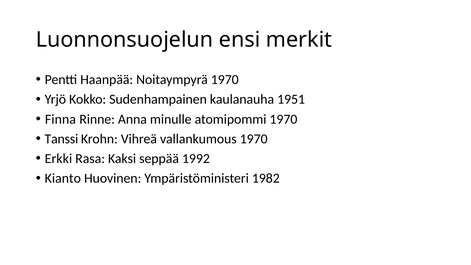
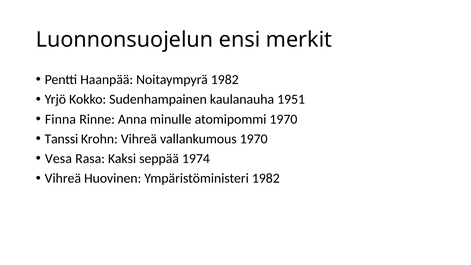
Noitaympyrä 1970: 1970 -> 1982 (225, 80)
Erkki: Erkki -> Vesa (58, 159)
1992: 1992 -> 1974 (196, 159)
Kianto: Kianto -> Vihreä (63, 178)
